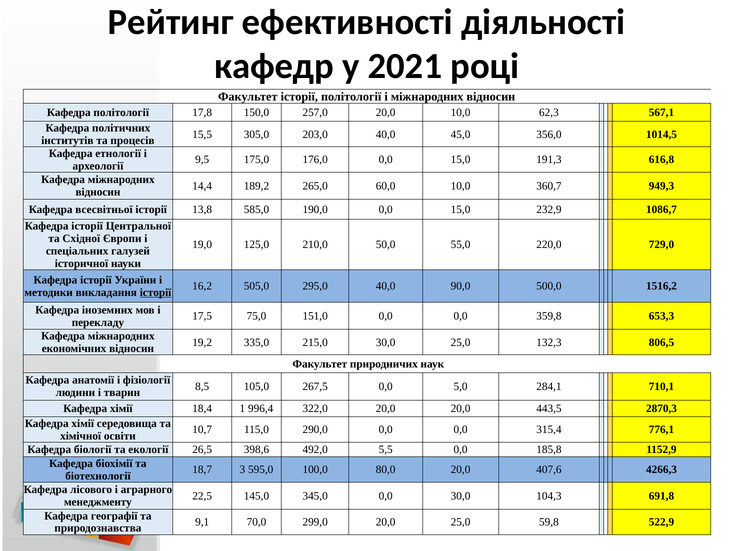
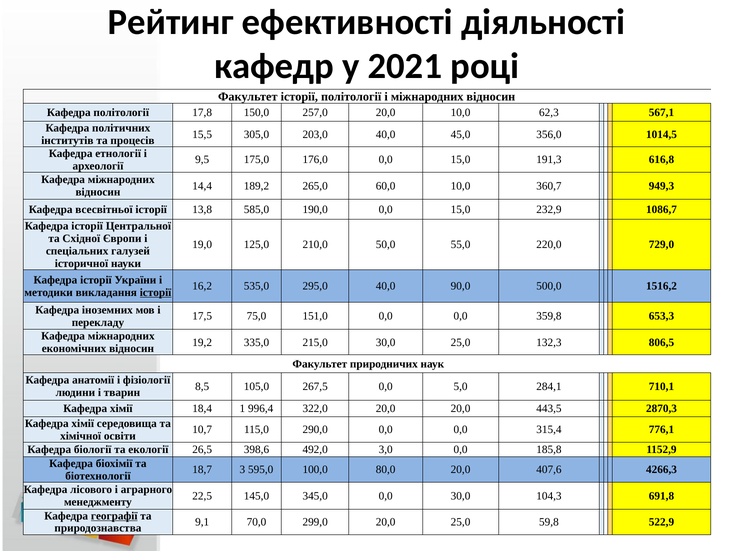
505,0: 505,0 -> 535,0 (256, 286)
5,5: 5,5 -> 3,0 (386, 449)
географії underline: none -> present (114, 515)
